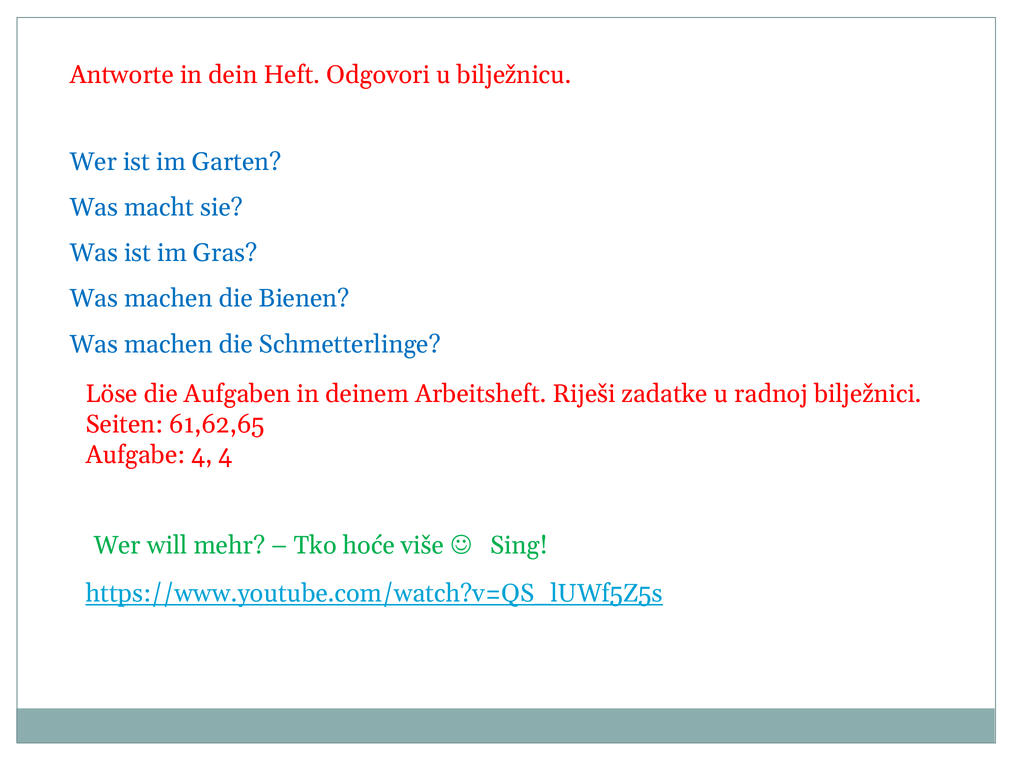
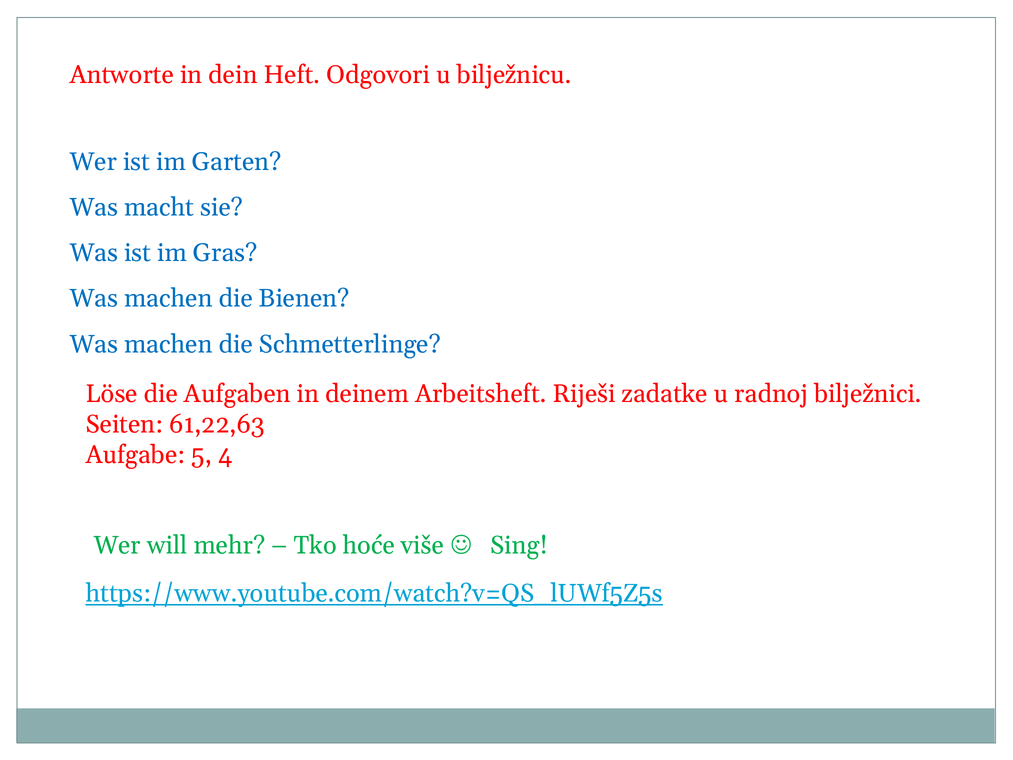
61,62,65: 61,62,65 -> 61,22,63 (217, 424)
Aufgabe 4: 4 -> 5 (202, 455)
